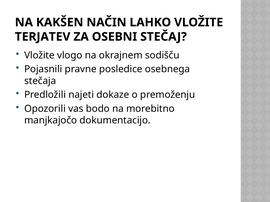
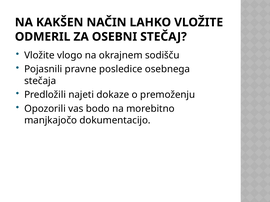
TERJATEV: TERJATEV -> ODMERIL (43, 37)
